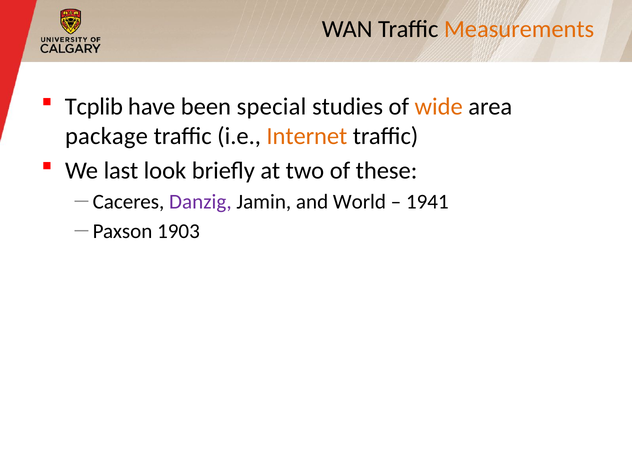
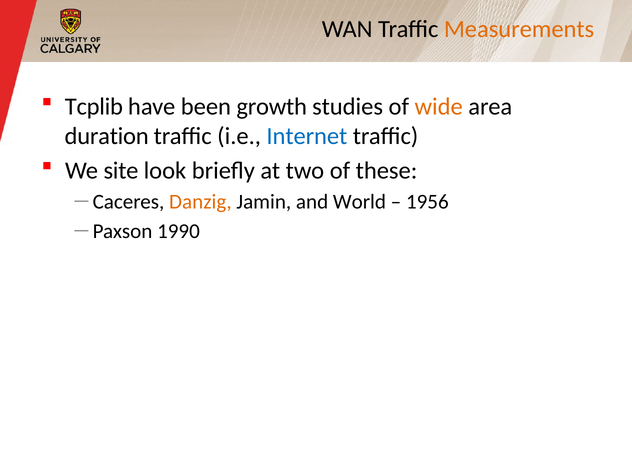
special: special -> growth (272, 107)
package: package -> duration (107, 136)
Internet colour: orange -> blue (307, 136)
last: last -> site (121, 171)
Danzig colour: purple -> orange (200, 202)
1941: 1941 -> 1956 (427, 202)
1903: 1903 -> 1990 (178, 231)
